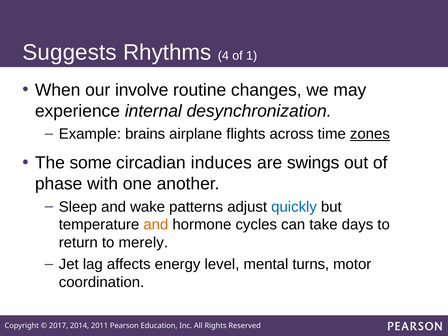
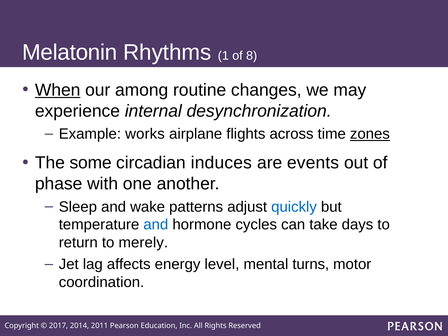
Suggests: Suggests -> Melatonin (70, 52)
4: 4 -> 1 (223, 56)
1: 1 -> 8 (252, 56)
When underline: none -> present (58, 90)
involve: involve -> among (142, 90)
brains: brains -> works (145, 134)
swings: swings -> events (313, 163)
and colour: orange -> blue (156, 225)
